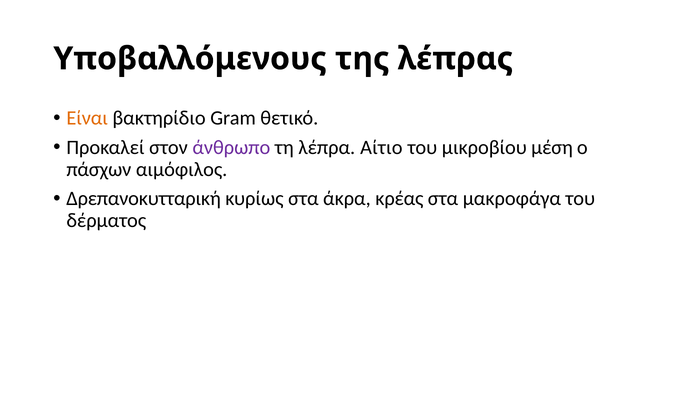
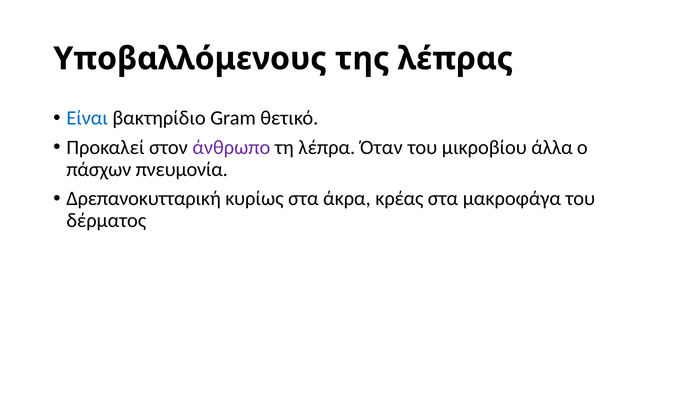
Είναι colour: orange -> blue (87, 118)
Αίτιο: Αίτιο -> Όταν (381, 147)
μέση: μέση -> άλλα (552, 147)
αιμόφιλος: αιμόφιλος -> πνευμονία (182, 170)
